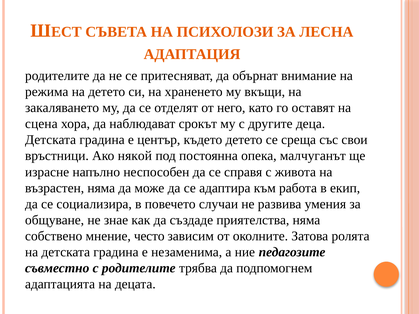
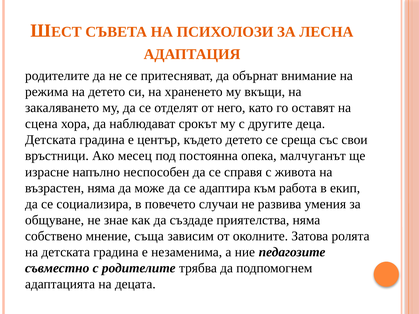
някой: някой -> месец (135, 156)
често: често -> съща (149, 236)
